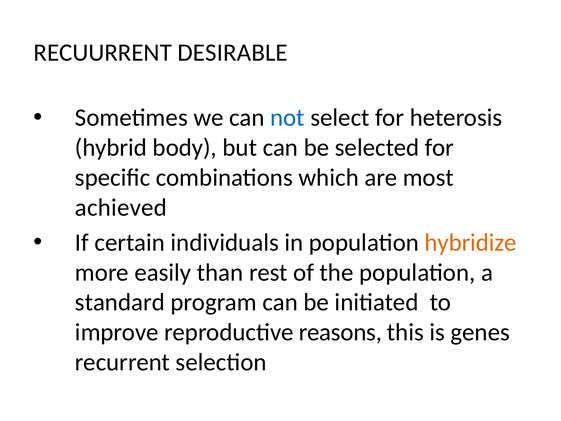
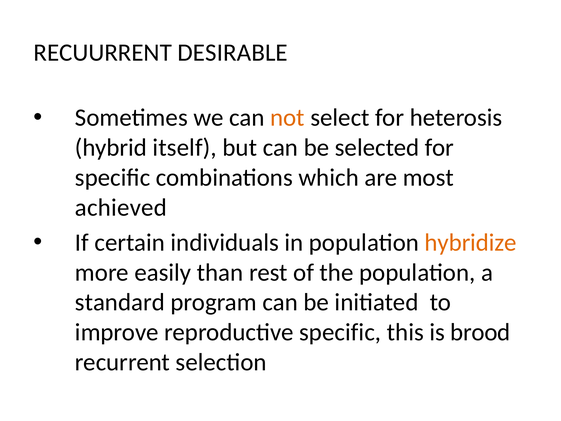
not colour: blue -> orange (287, 118)
body: body -> itself (185, 148)
reproductive reasons: reasons -> specific (340, 332)
genes: genes -> brood (480, 332)
